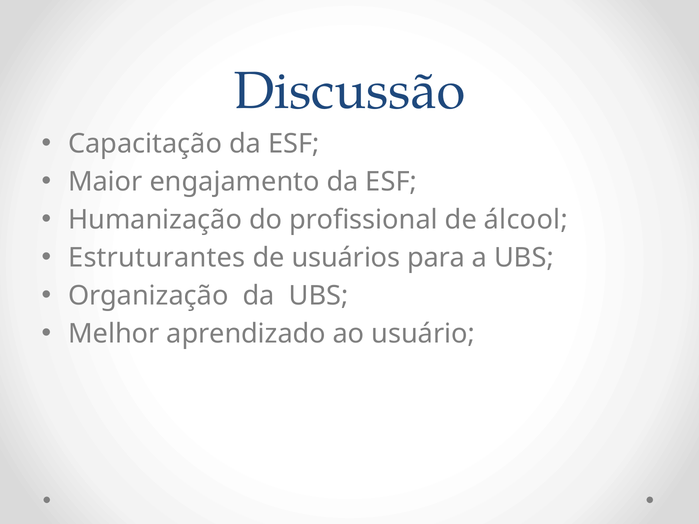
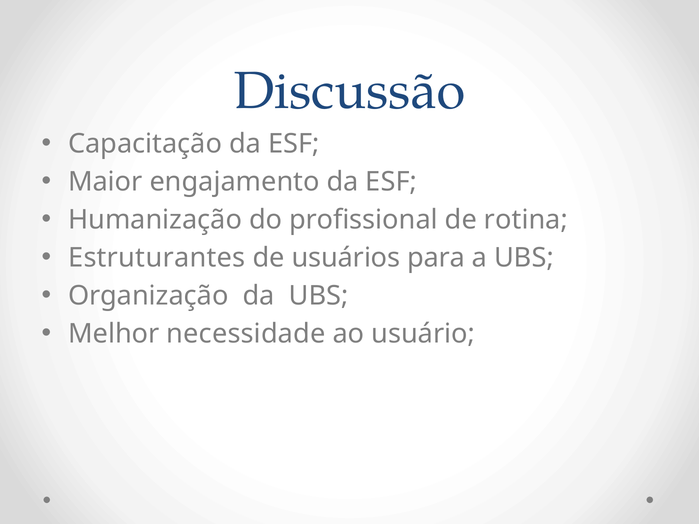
álcool: álcool -> rotina (526, 220)
aprendizado: aprendizado -> necessidade (246, 334)
